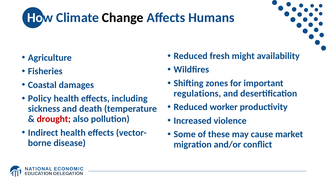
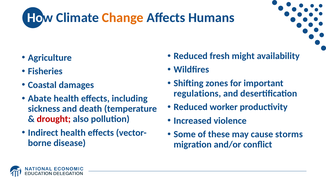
Change colour: black -> orange (123, 18)
Policy: Policy -> Abate (40, 99)
market: market -> storms (289, 135)
